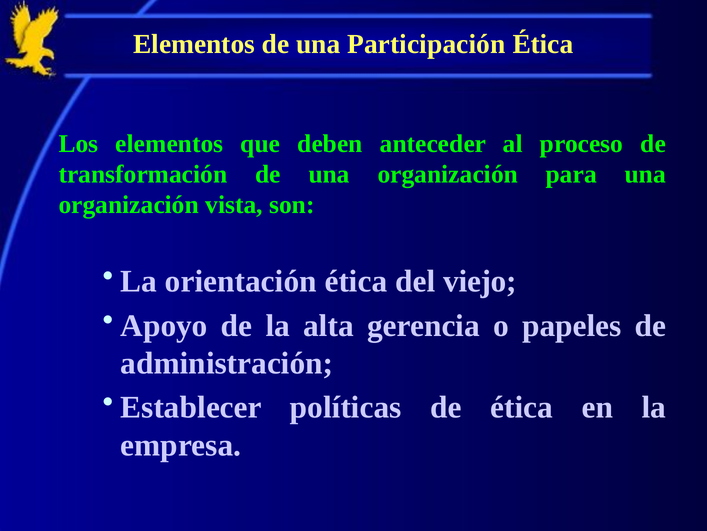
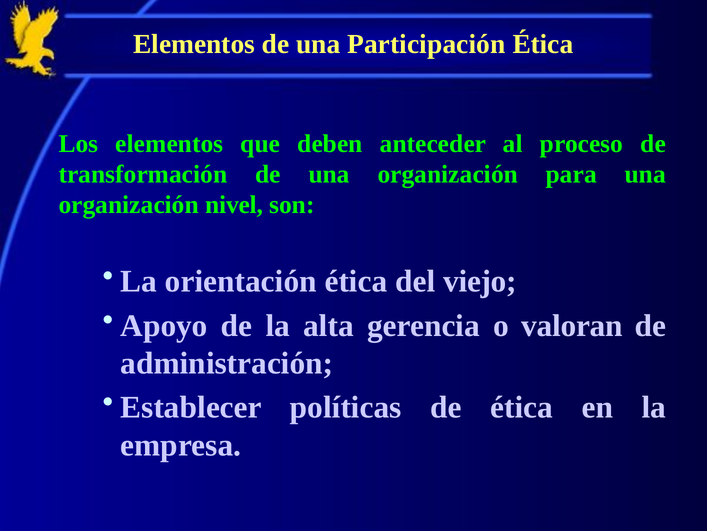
vista: vista -> nivel (234, 205)
papeles: papeles -> valoran (572, 325)
